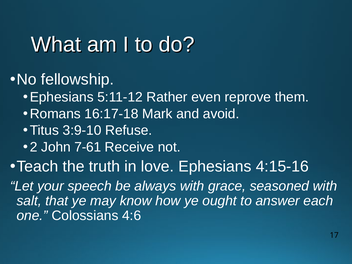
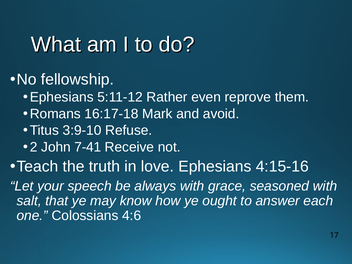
7-61: 7-61 -> 7-41 (88, 147)
